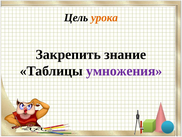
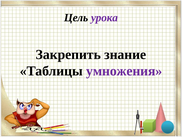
урока colour: orange -> purple (104, 18)
